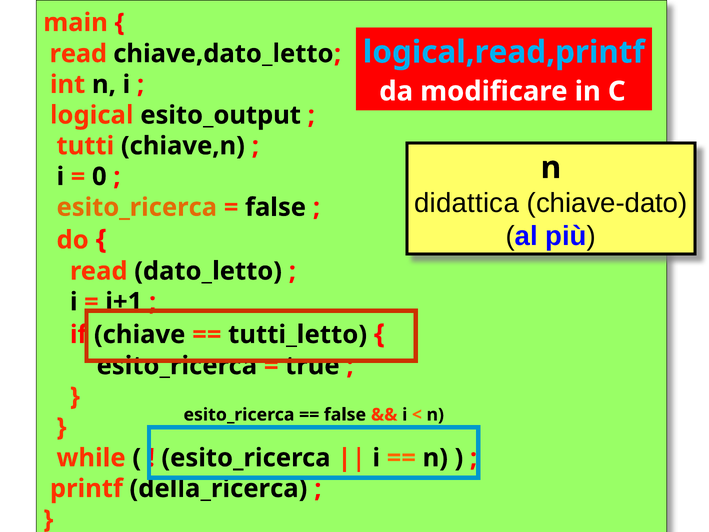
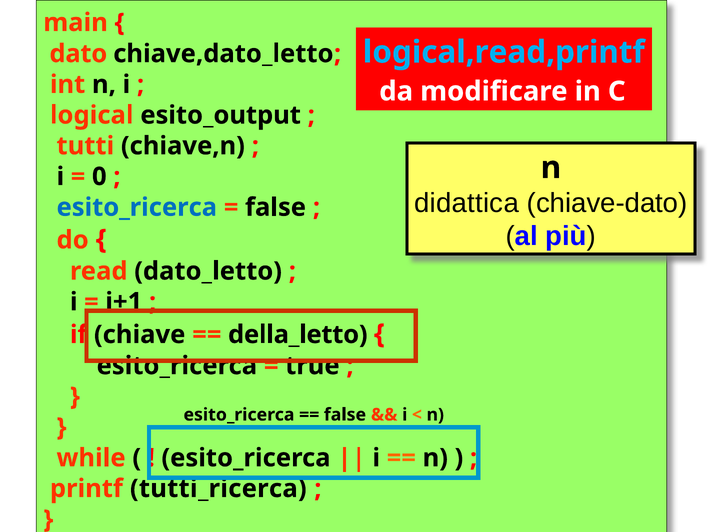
read: read -> dato (78, 54)
esito_ricerca colour: orange -> blue (137, 207)
tutti_letto: tutti_letto -> della_letto (298, 334)
della_ricerca: della_ricerca -> tutti_ricerca (218, 488)
